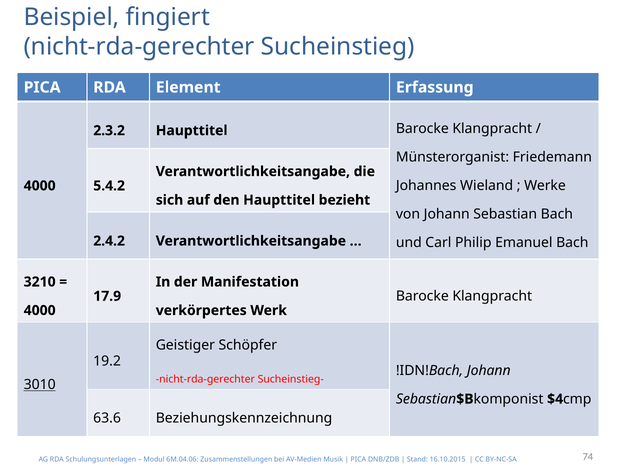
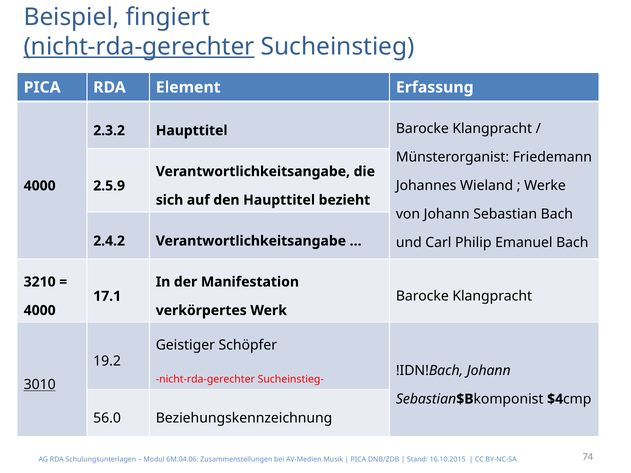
nicht-rda-gerechter underline: none -> present (139, 47)
5.4.2: 5.4.2 -> 2.5.9 (109, 186)
17.9: 17.9 -> 17.1 (107, 296)
63.6: 63.6 -> 56.0 (107, 418)
